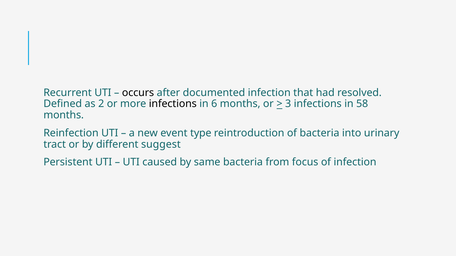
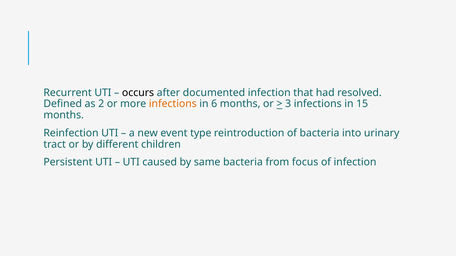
infections colour: black -> orange (173, 104)
58: 58 -> 15 (362, 104)
suggest: suggest -> children (161, 145)
